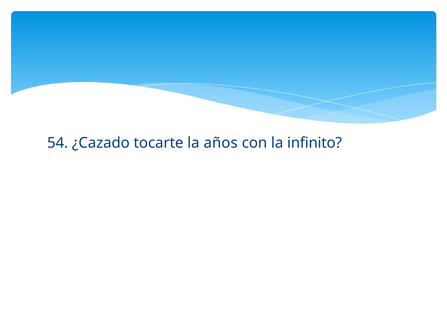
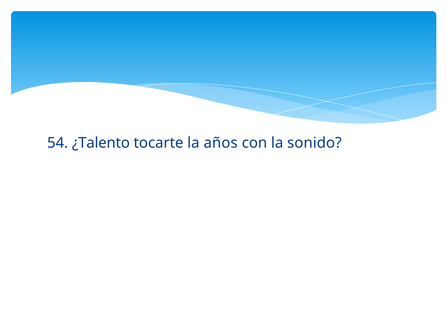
¿Cazado: ¿Cazado -> ¿Talento (101, 143)
infinito: infinito -> sonido (314, 143)
